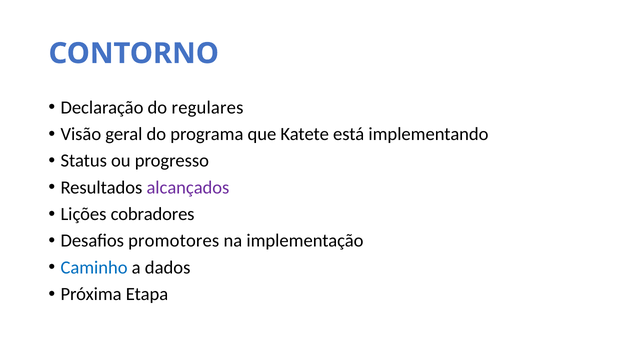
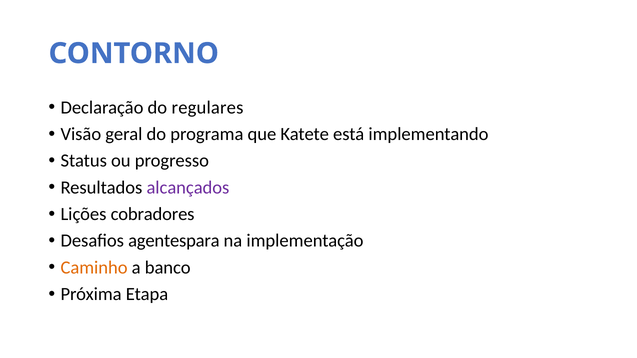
promotores: promotores -> agentespara (174, 241)
Caminho colour: blue -> orange (94, 268)
dados: dados -> banco (168, 268)
